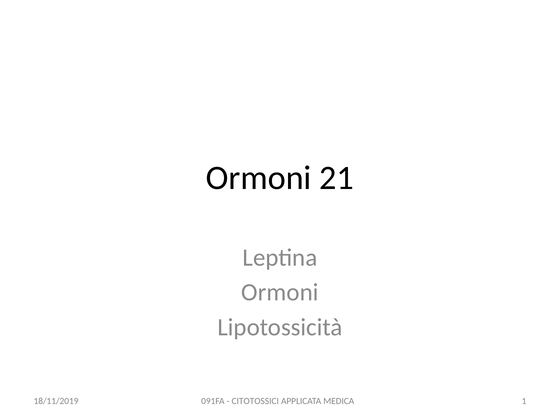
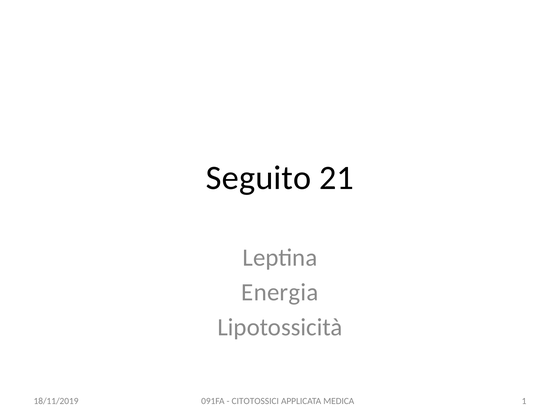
Ormoni: Ormoni -> Seguito (259, 178)
Ormoni: Ormoni -> Energia (280, 292)
